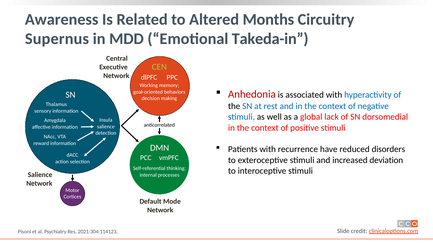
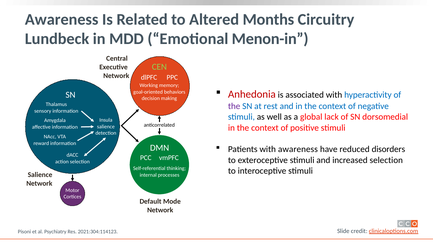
Supernus: Supernus -> Lundbeck (57, 39)
Takeda-in: Takeda-in -> Menon-in (270, 39)
the colour: black -> purple (234, 106)
with recurrence: recurrence -> awareness (298, 150)
increased deviation: deviation -> selection (386, 161)
